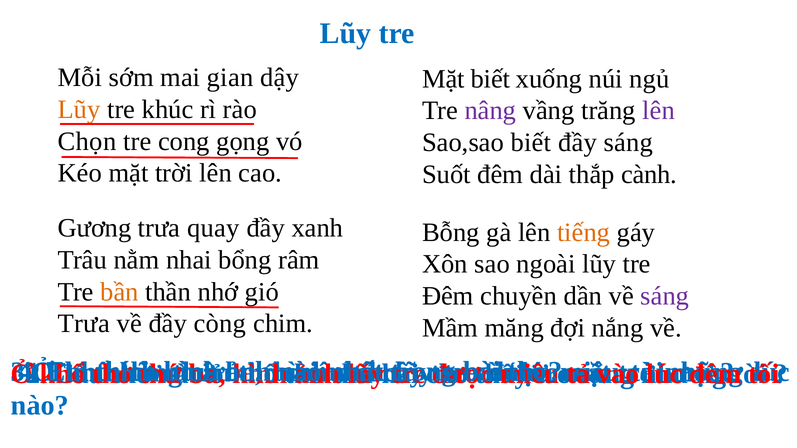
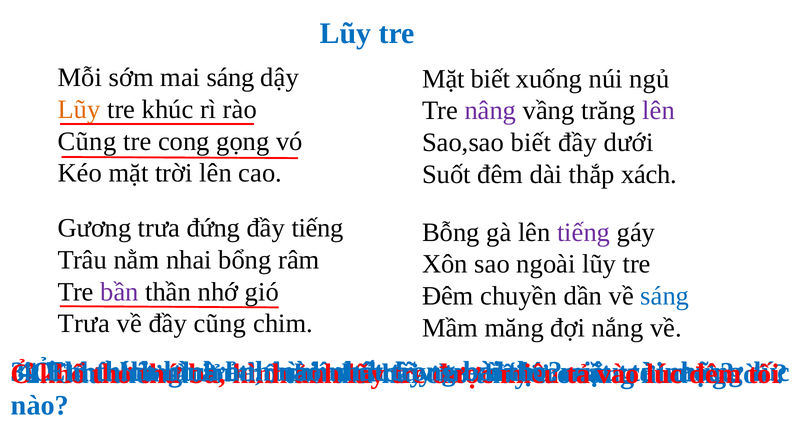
mai gian: gian -> sáng (230, 78)
Chọn: Chọn -> Cũng (87, 141)
đầy sáng: sáng -> dưới (628, 143)
cành: cành -> xách (649, 175)
quay: quay -> đứng (214, 228)
đầy xanh: xanh -> tiếng (318, 228)
tiếng colour: orange -> purple (584, 232)
bần colour: orange -> purple (119, 292)
sáng colour: purple -> blue (665, 296)
đầy còng: còng -> cũng (220, 324)
